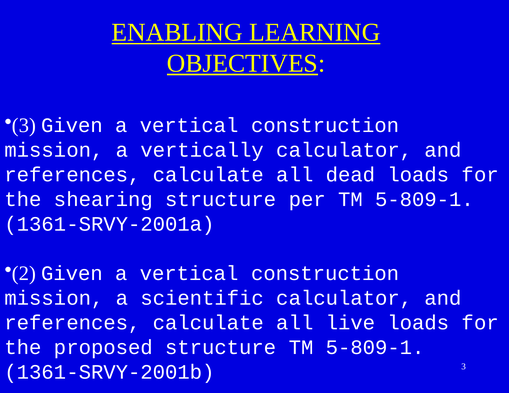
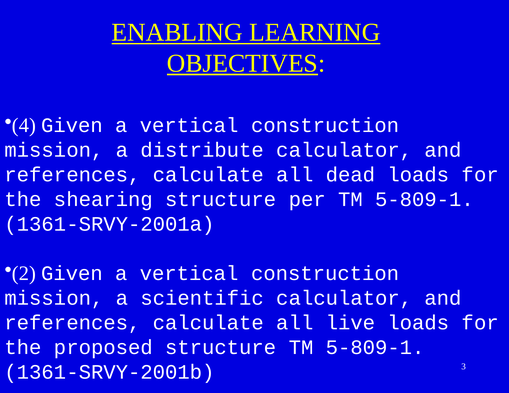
3: 3 -> 4 (24, 125)
vertically: vertically -> distribute (202, 150)
